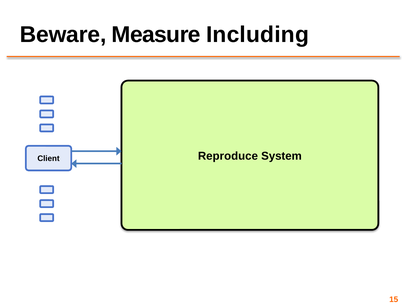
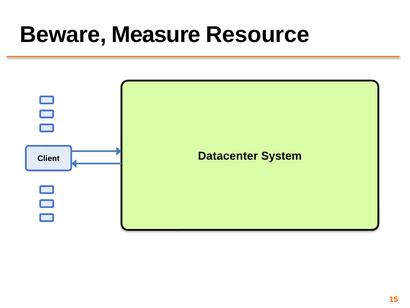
Including: Including -> Resource (258, 35)
Reproduce: Reproduce -> Datacenter (228, 156)
